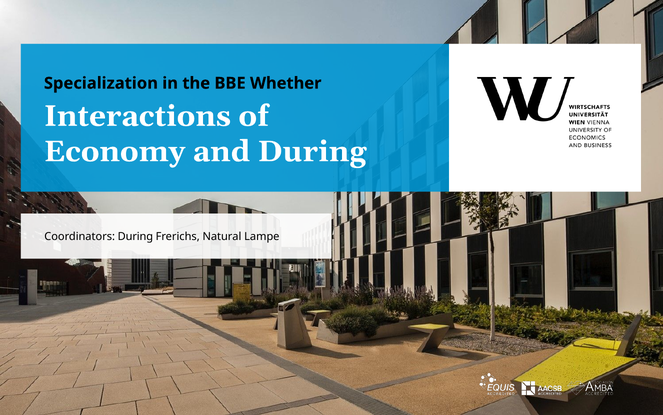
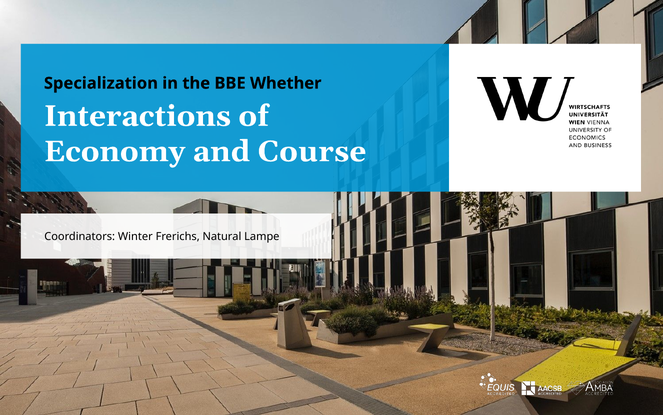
and During: During -> Course (312, 151)
Coordinators During: During -> Winter (135, 236)
